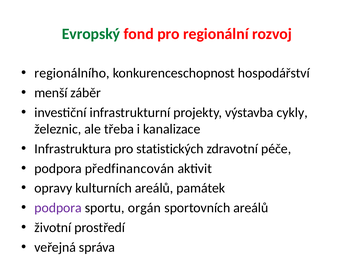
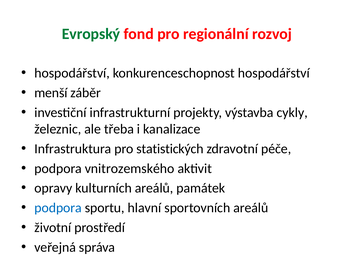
regionálního: regionálního -> hospodářství (72, 73)
předfinancován: předfinancován -> vnitrozemského (130, 168)
podpora colour: purple -> blue (58, 208)
orgán: orgán -> hlavní (145, 208)
